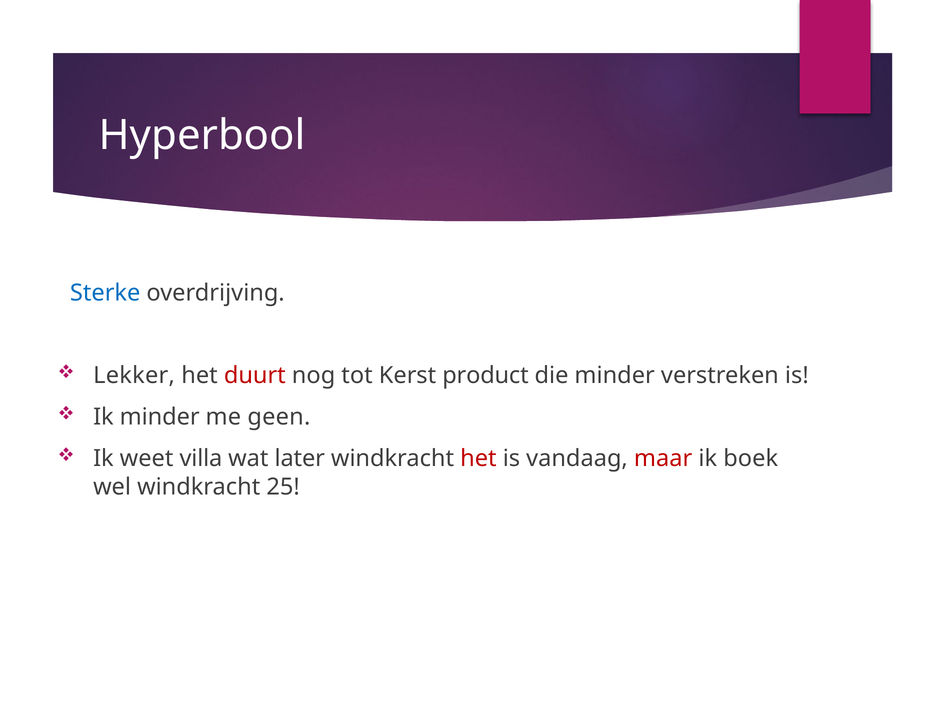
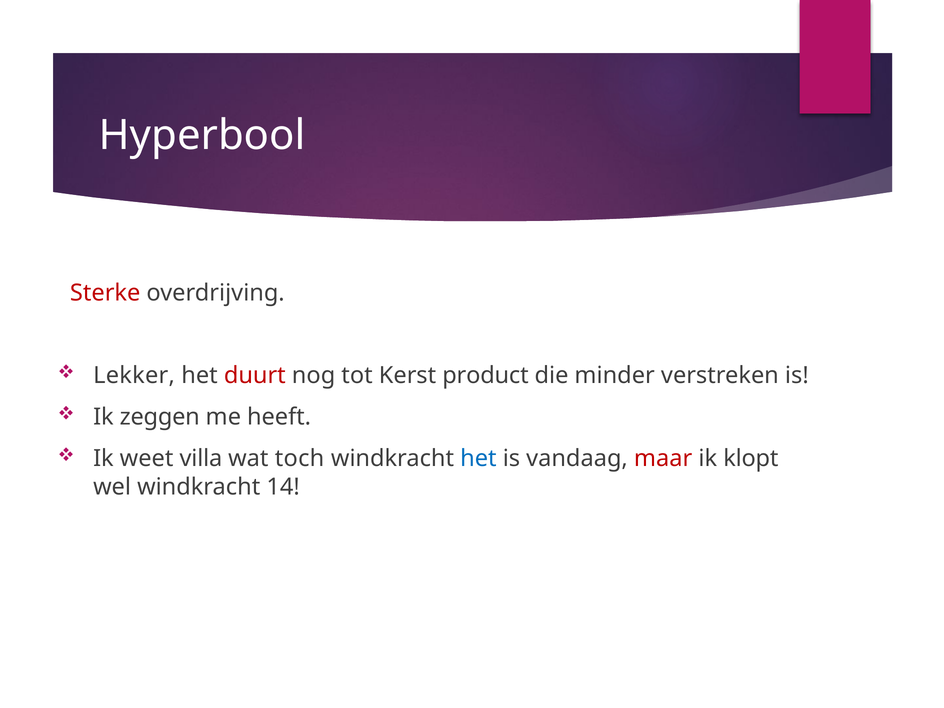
Sterke colour: blue -> red (105, 293)
Ik minder: minder -> zeggen (160, 417)
geen: geen -> heeft (279, 417)
later: later -> toch (300, 459)
het colour: red -> blue (478, 459)
boek: boek -> klopt (751, 459)
25: 25 -> 14 (283, 487)
